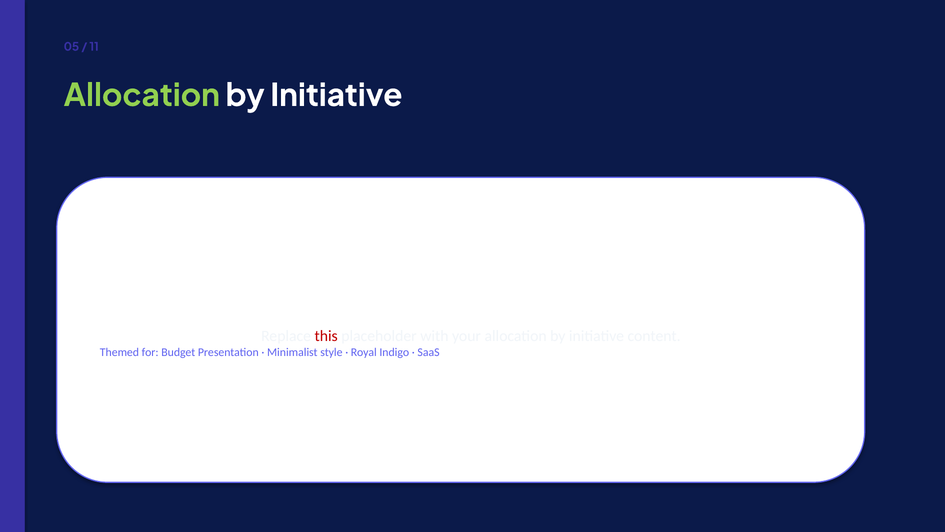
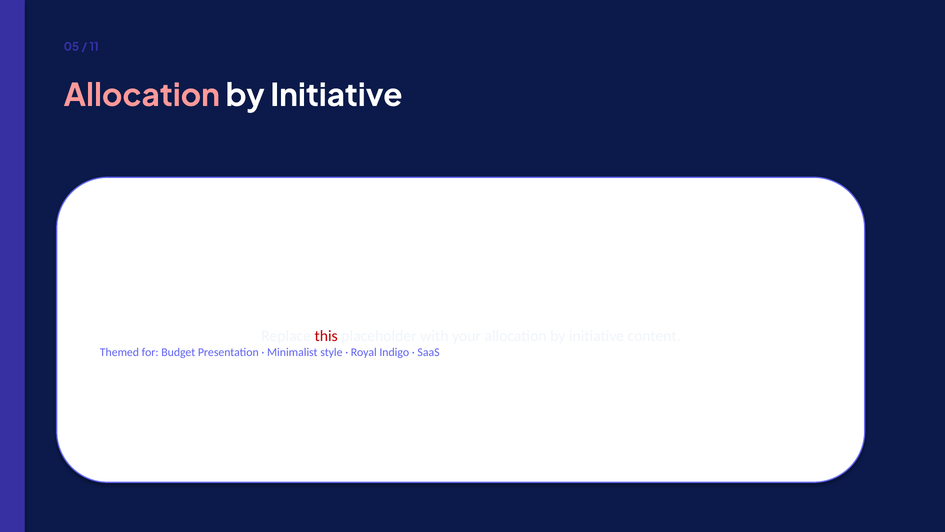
Allocation colour: light green -> pink (142, 95)
